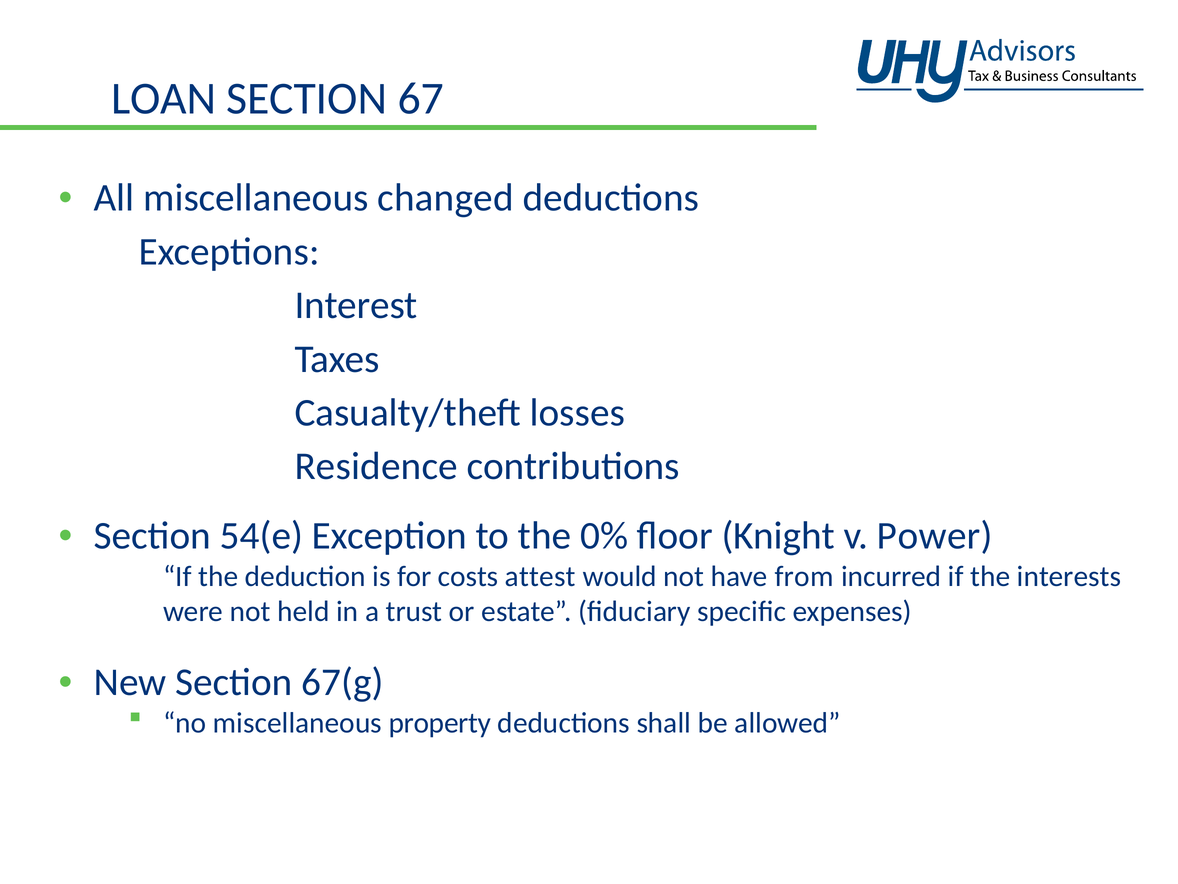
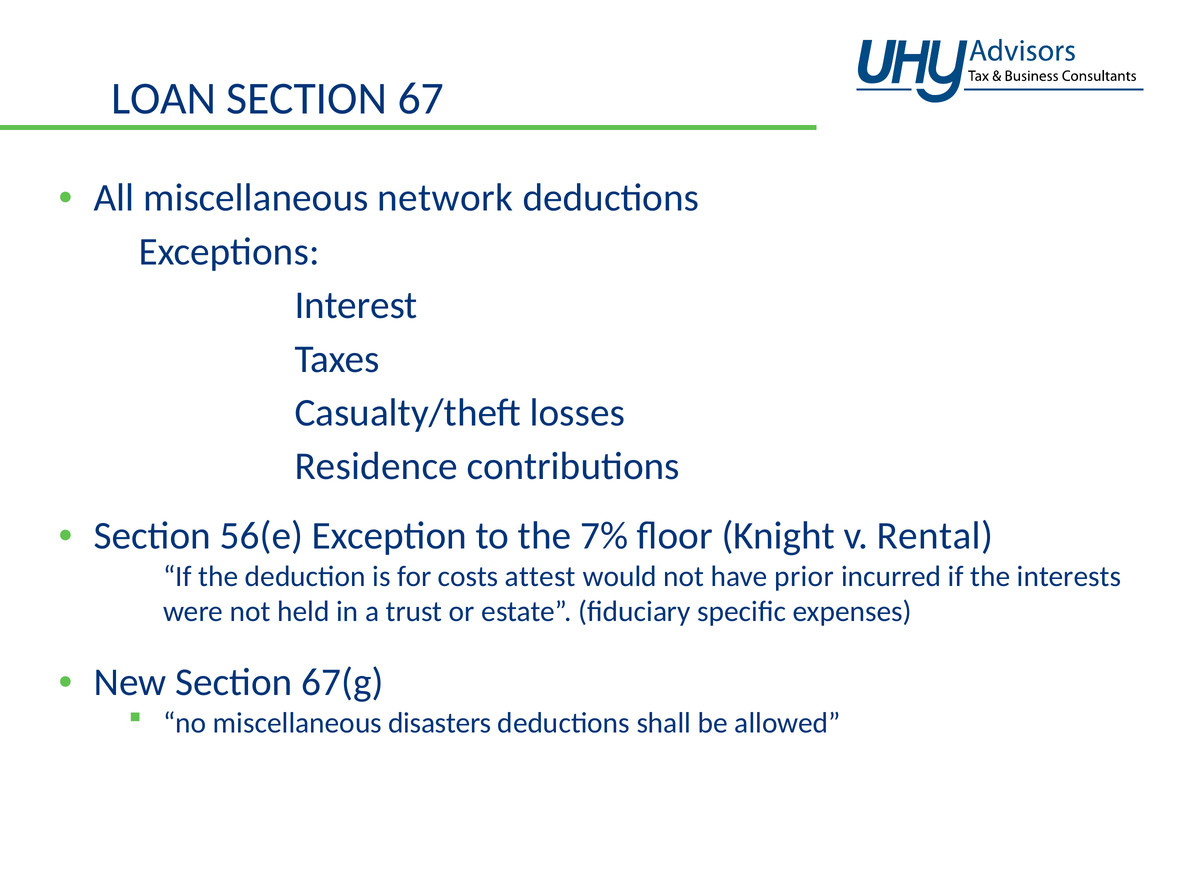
changed: changed -> network (445, 198)
54(e: 54(e -> 56(e (261, 536)
0%: 0% -> 7% (604, 536)
Power: Power -> Rental (935, 536)
from: from -> prior (804, 576)
property: property -> disasters (440, 723)
